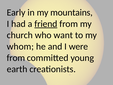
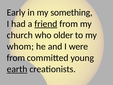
mountains: mountains -> something (71, 12)
want: want -> older (63, 35)
earth underline: none -> present (17, 69)
